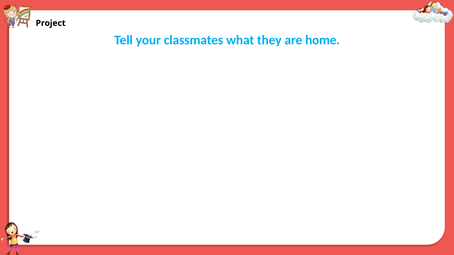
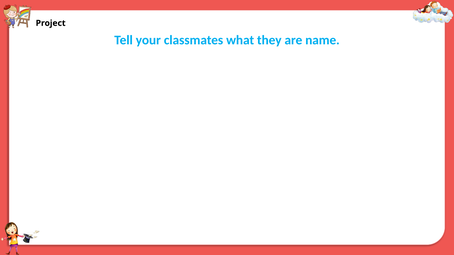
home: home -> name (322, 40)
